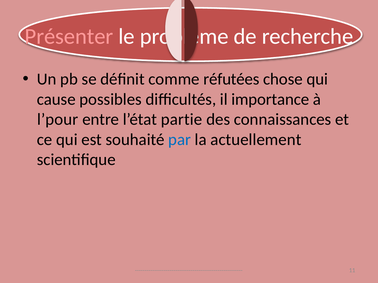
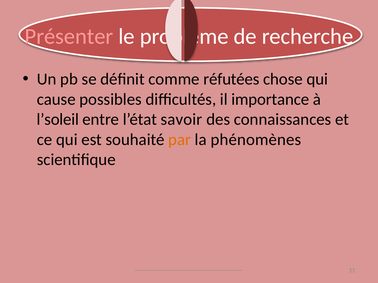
l’pour: l’pour -> l’soleil (58, 120)
partie: partie -> savoir (182, 120)
par colour: blue -> orange (180, 140)
actuellement: actuellement -> phénomènes (256, 140)
